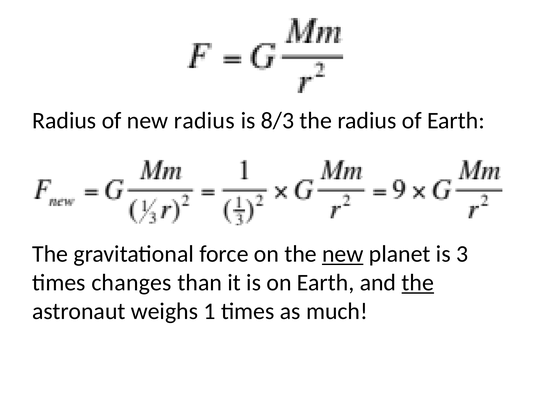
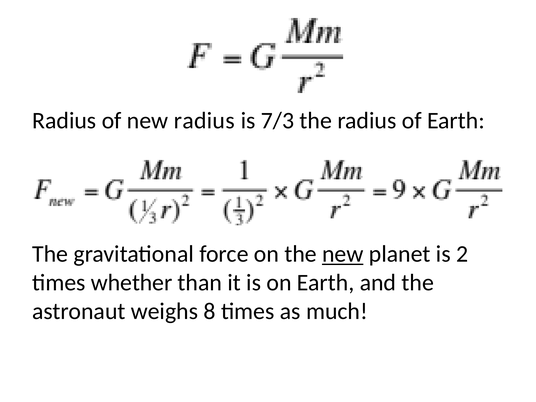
8/3: 8/3 -> 7/3 (278, 121)
3: 3 -> 2 (462, 254)
changes: changes -> whether (132, 283)
the underline: present -> none (418, 283)
1: 1 -> 8 (210, 311)
